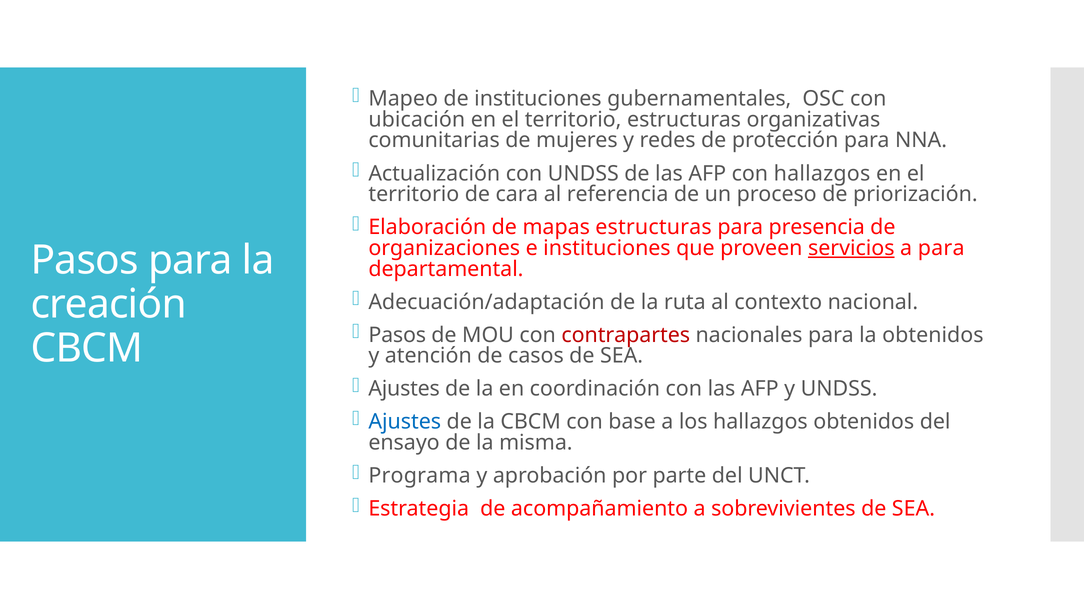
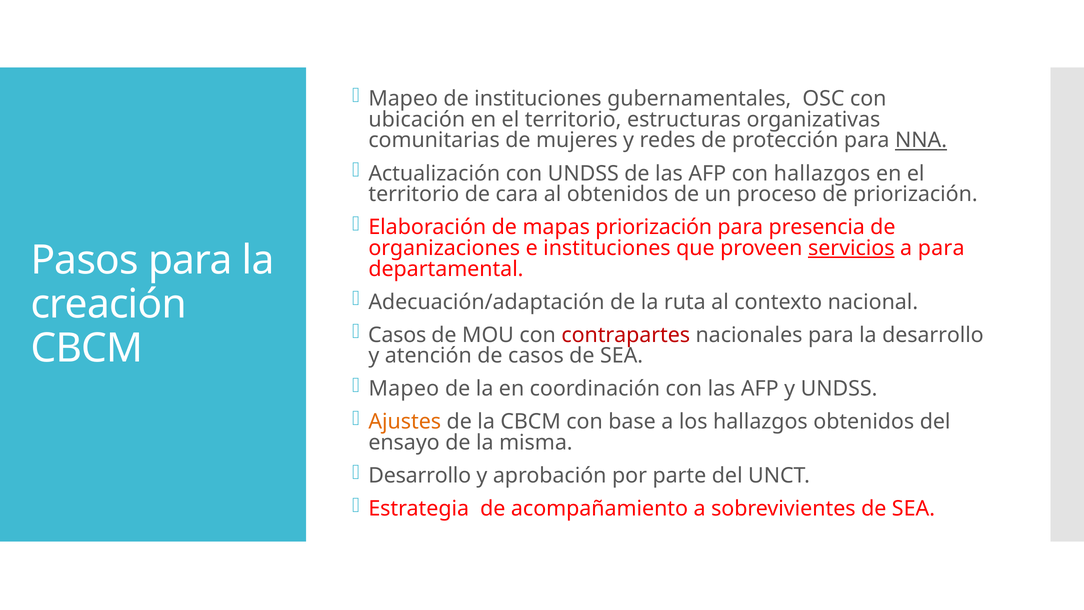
NNA underline: none -> present (921, 140)
al referencia: referencia -> obtenidos (618, 194)
mapas estructuras: estructuras -> priorización (654, 227)
Pasos: Pasos -> Casos (397, 335)
la obtenidos: obtenidos -> desarrollo (933, 335)
Ajustes: Ajustes -> Mapeo (404, 389)
Ajustes colour: blue -> orange (405, 422)
Programa: Programa -> Desarrollo (420, 476)
